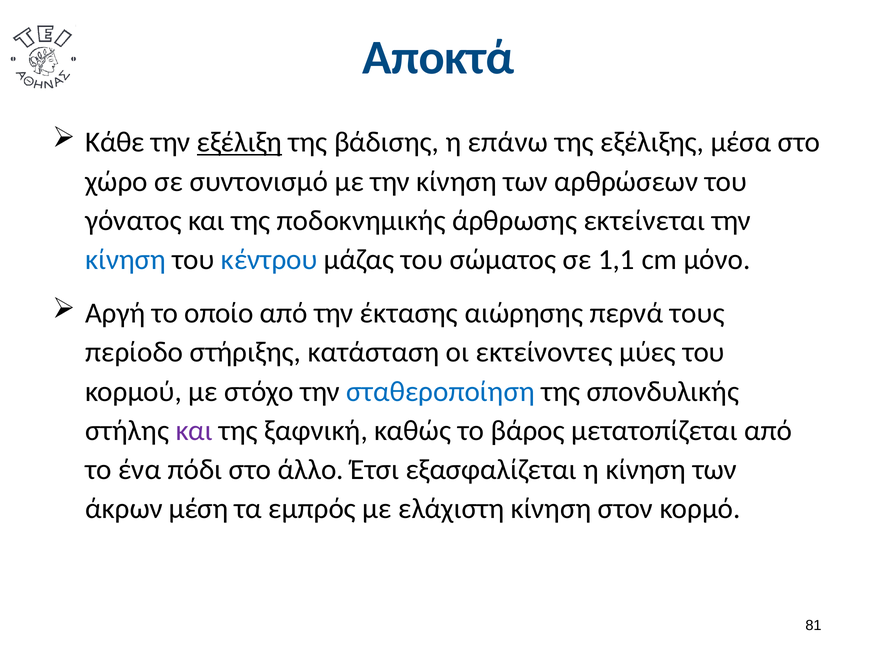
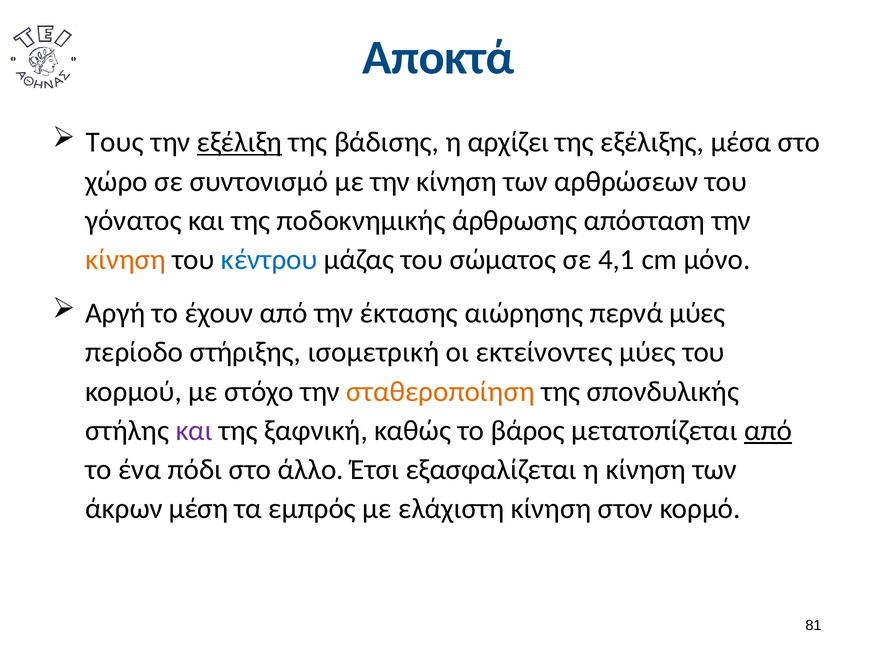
Κάθε: Κάθε -> Τους (115, 142)
επάνω: επάνω -> αρχίζει (508, 142)
εκτείνεται: εκτείνεται -> απόσταση (644, 221)
κίνηση colour: blue -> orange (125, 260)
1,1: 1,1 -> 4,1 (616, 260)
οποίο: οποίο -> έχουν (219, 313)
περνά τους: τους -> μύες (697, 313)
κατάσταση: κατάσταση -> ισομετρική (373, 353)
σταθεροποίηση colour: blue -> orange (441, 392)
από underline: none -> present (768, 431)
